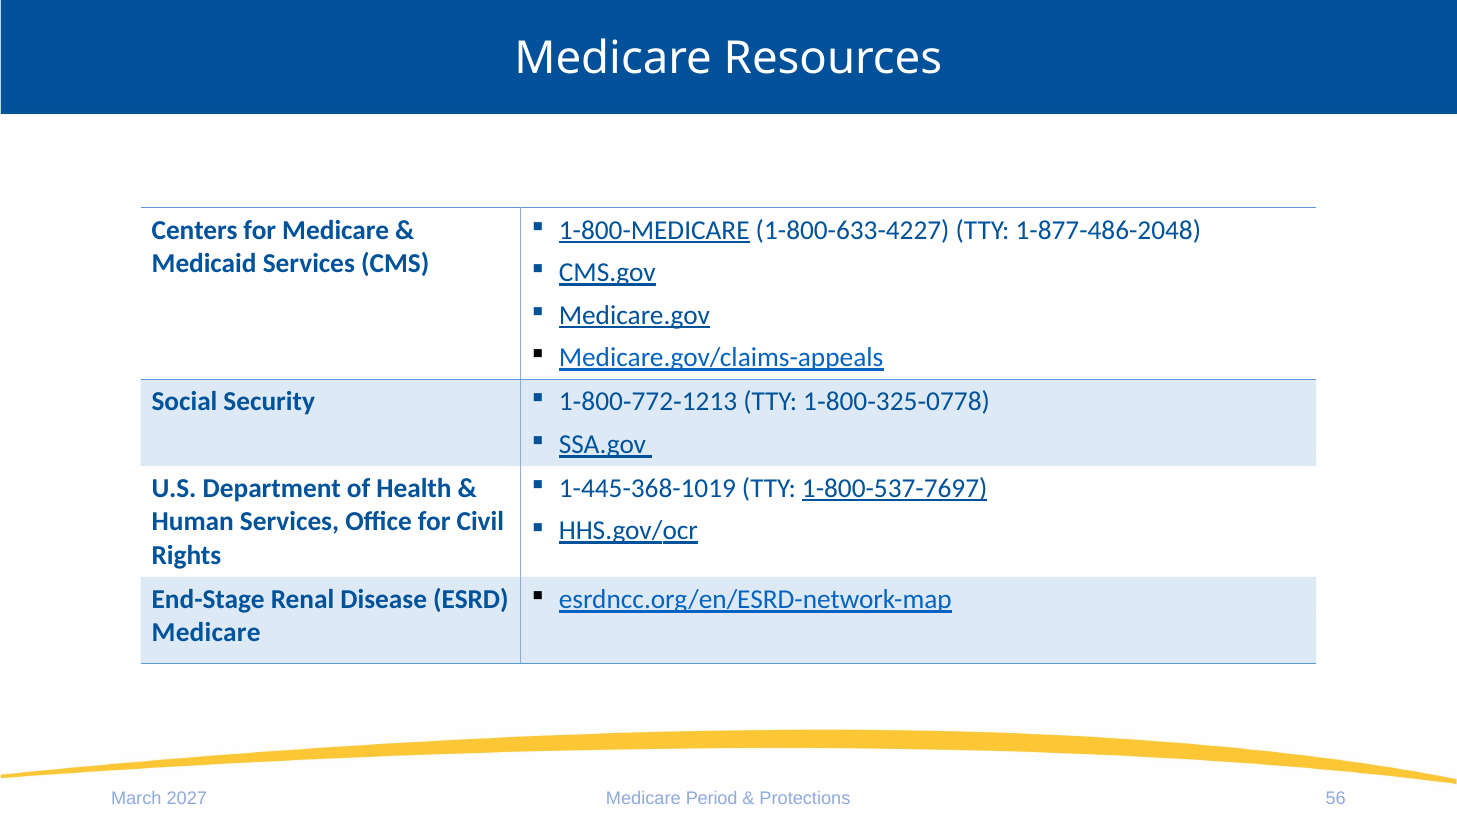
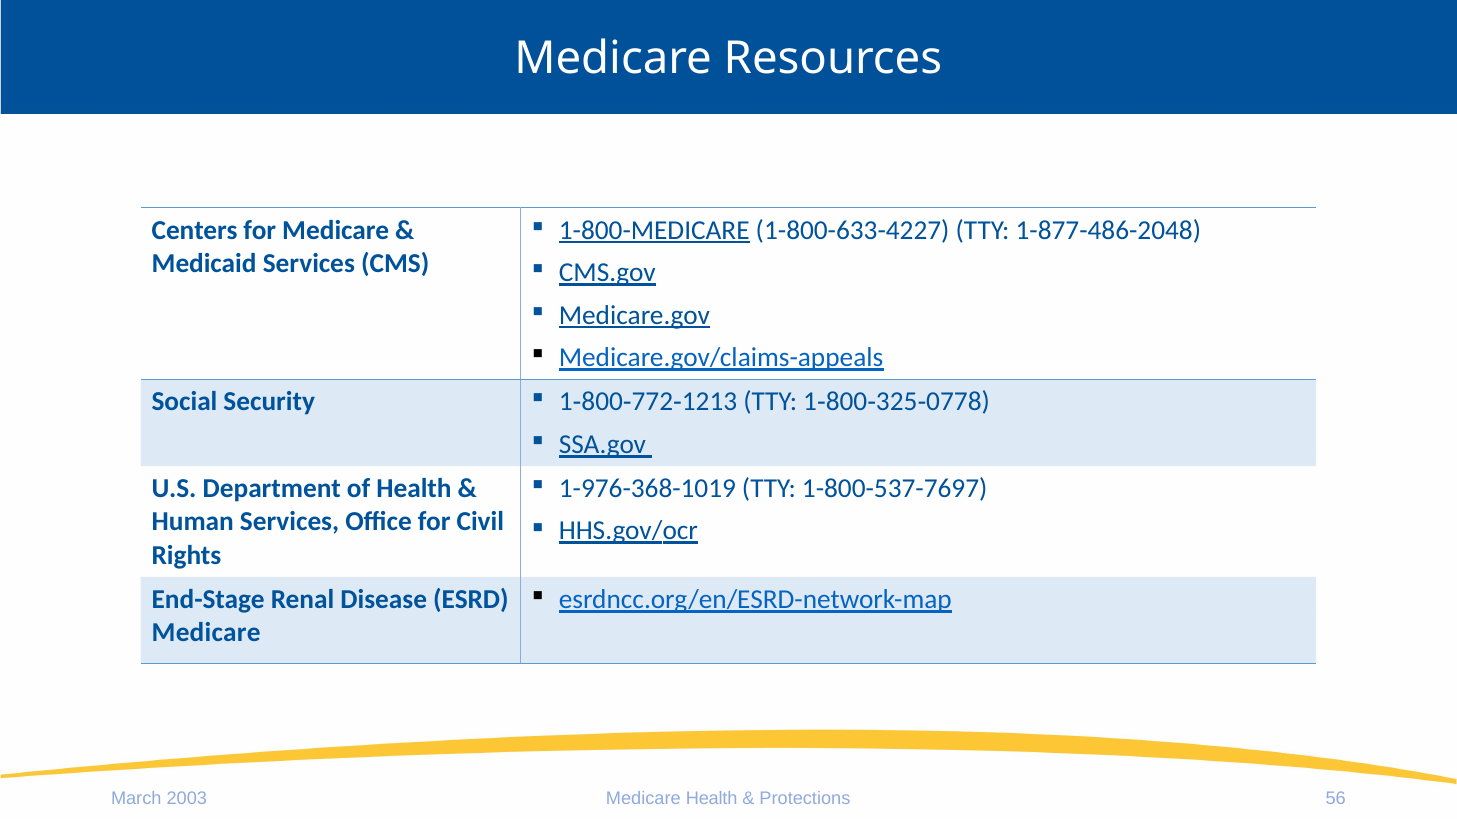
1-445-368-1019: 1-445-368-1019 -> 1-976-368-1019 (647, 489)
1-800-537-7697 underline: present -> none (895, 489)
2027: 2027 -> 2003 (187, 799)
Medicare Period: Period -> Health (712, 799)
